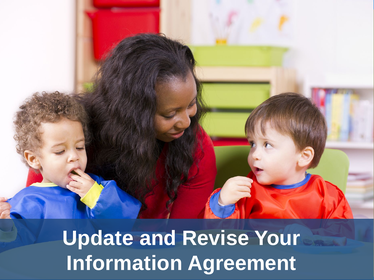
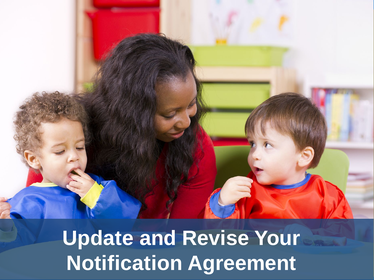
Information: Information -> Notification (124, 264)
